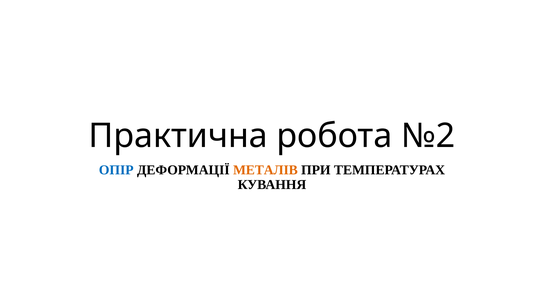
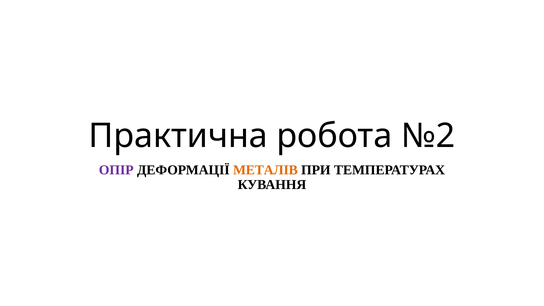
ОПІР colour: blue -> purple (116, 170)
